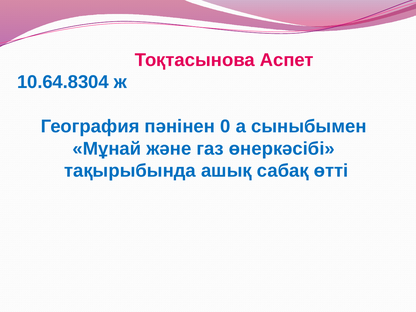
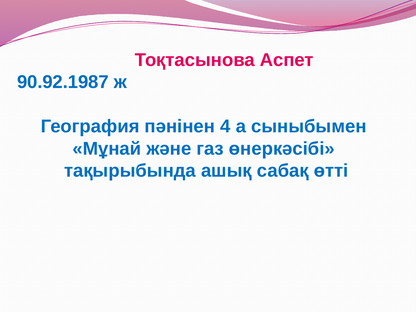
10.64.8304: 10.64.8304 -> 90.92.1987 (63, 82)
0: 0 -> 4 (225, 127)
